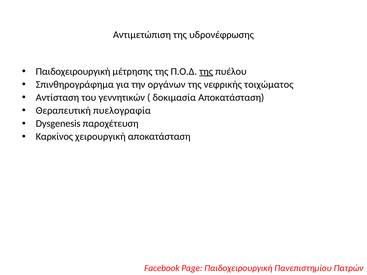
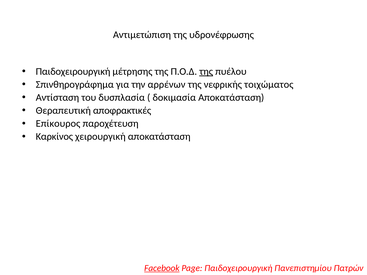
οργάνων: οργάνων -> αρρένων (167, 85)
γεννητικών: γεννητικών -> δυσπλασία (122, 98)
πυελογραφία: πυελογραφία -> αποφρακτικές (122, 111)
Dysgenesis: Dysgenesis -> Επίκουρος (58, 124)
Facebook underline: none -> present (162, 268)
